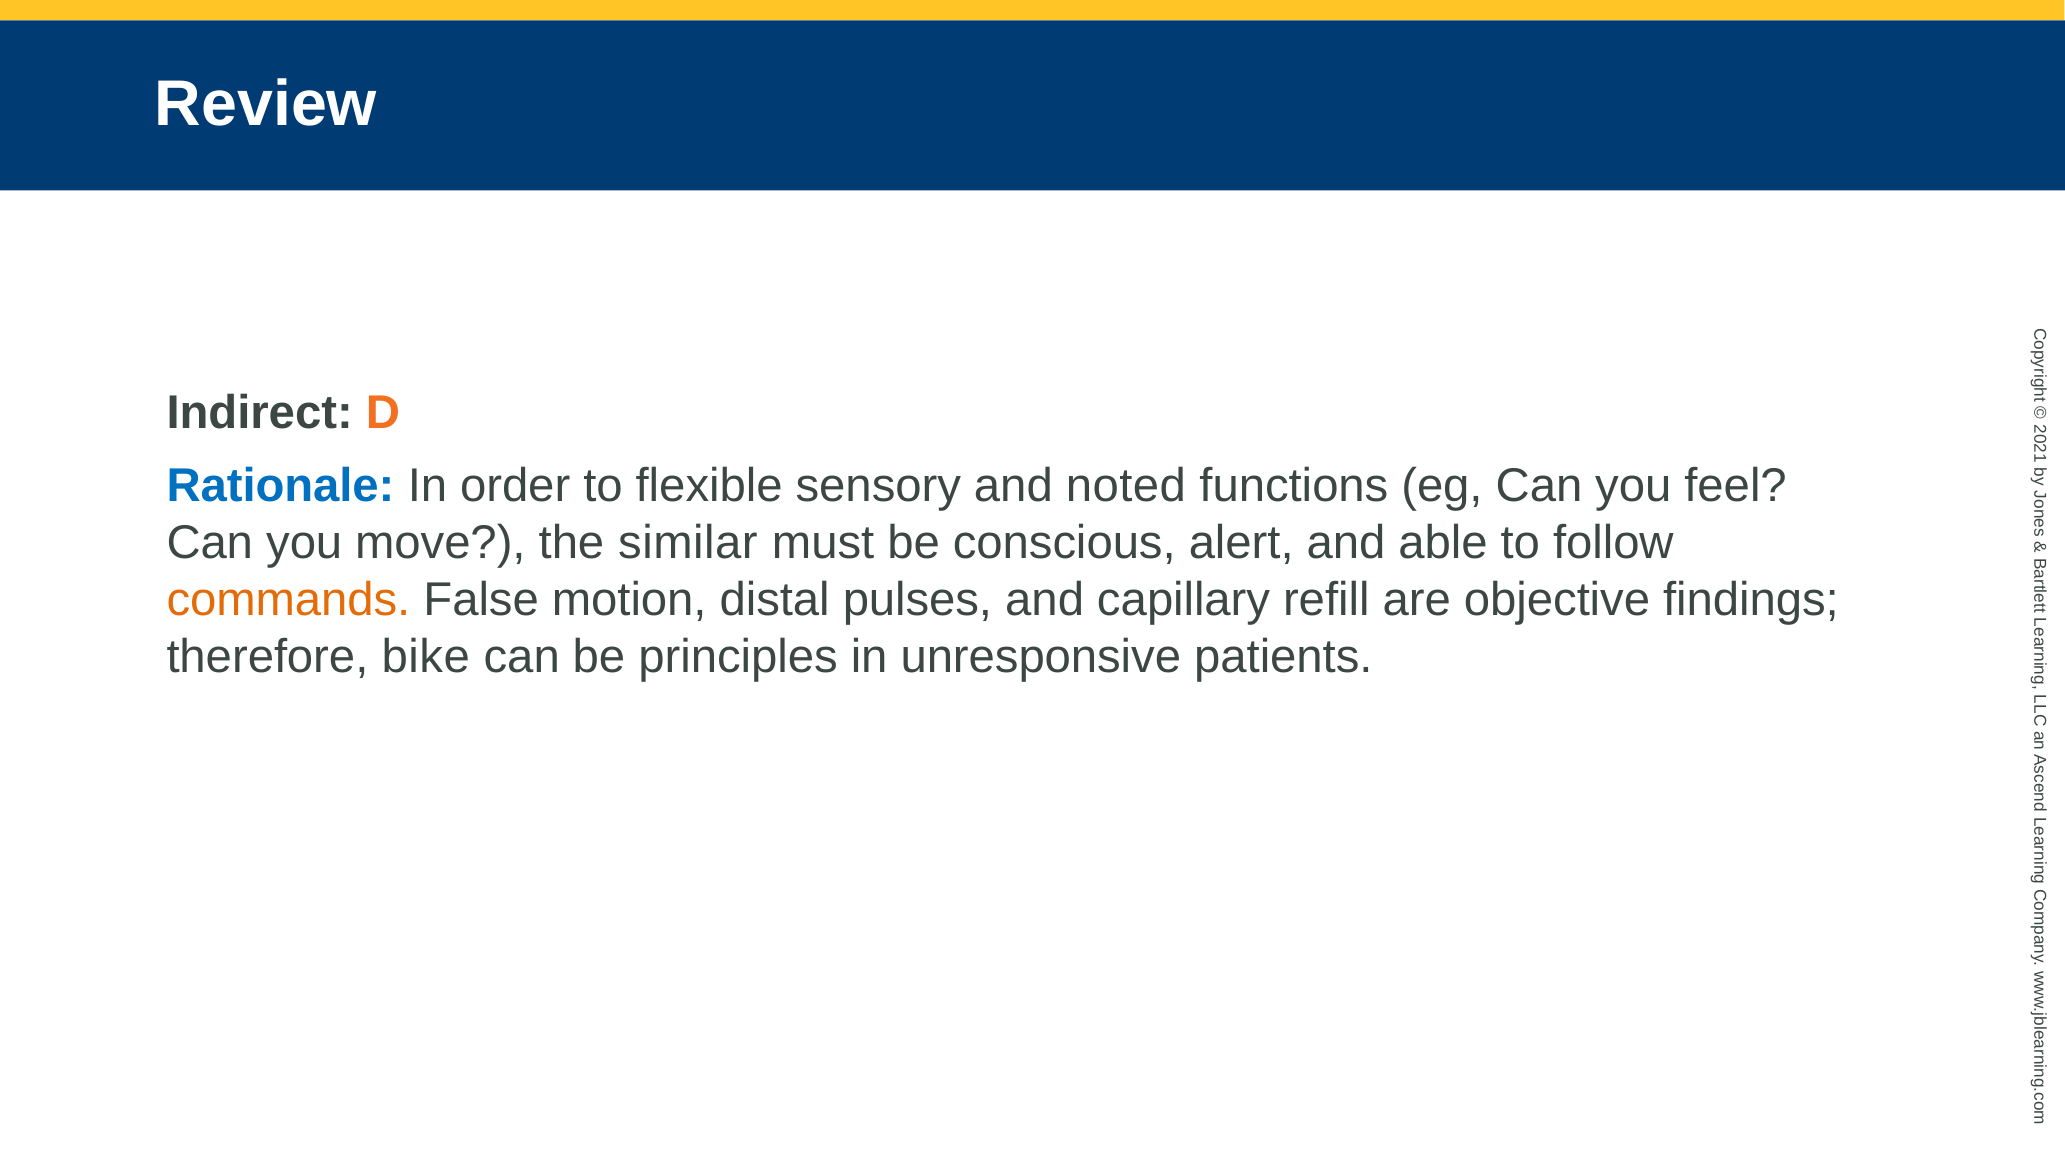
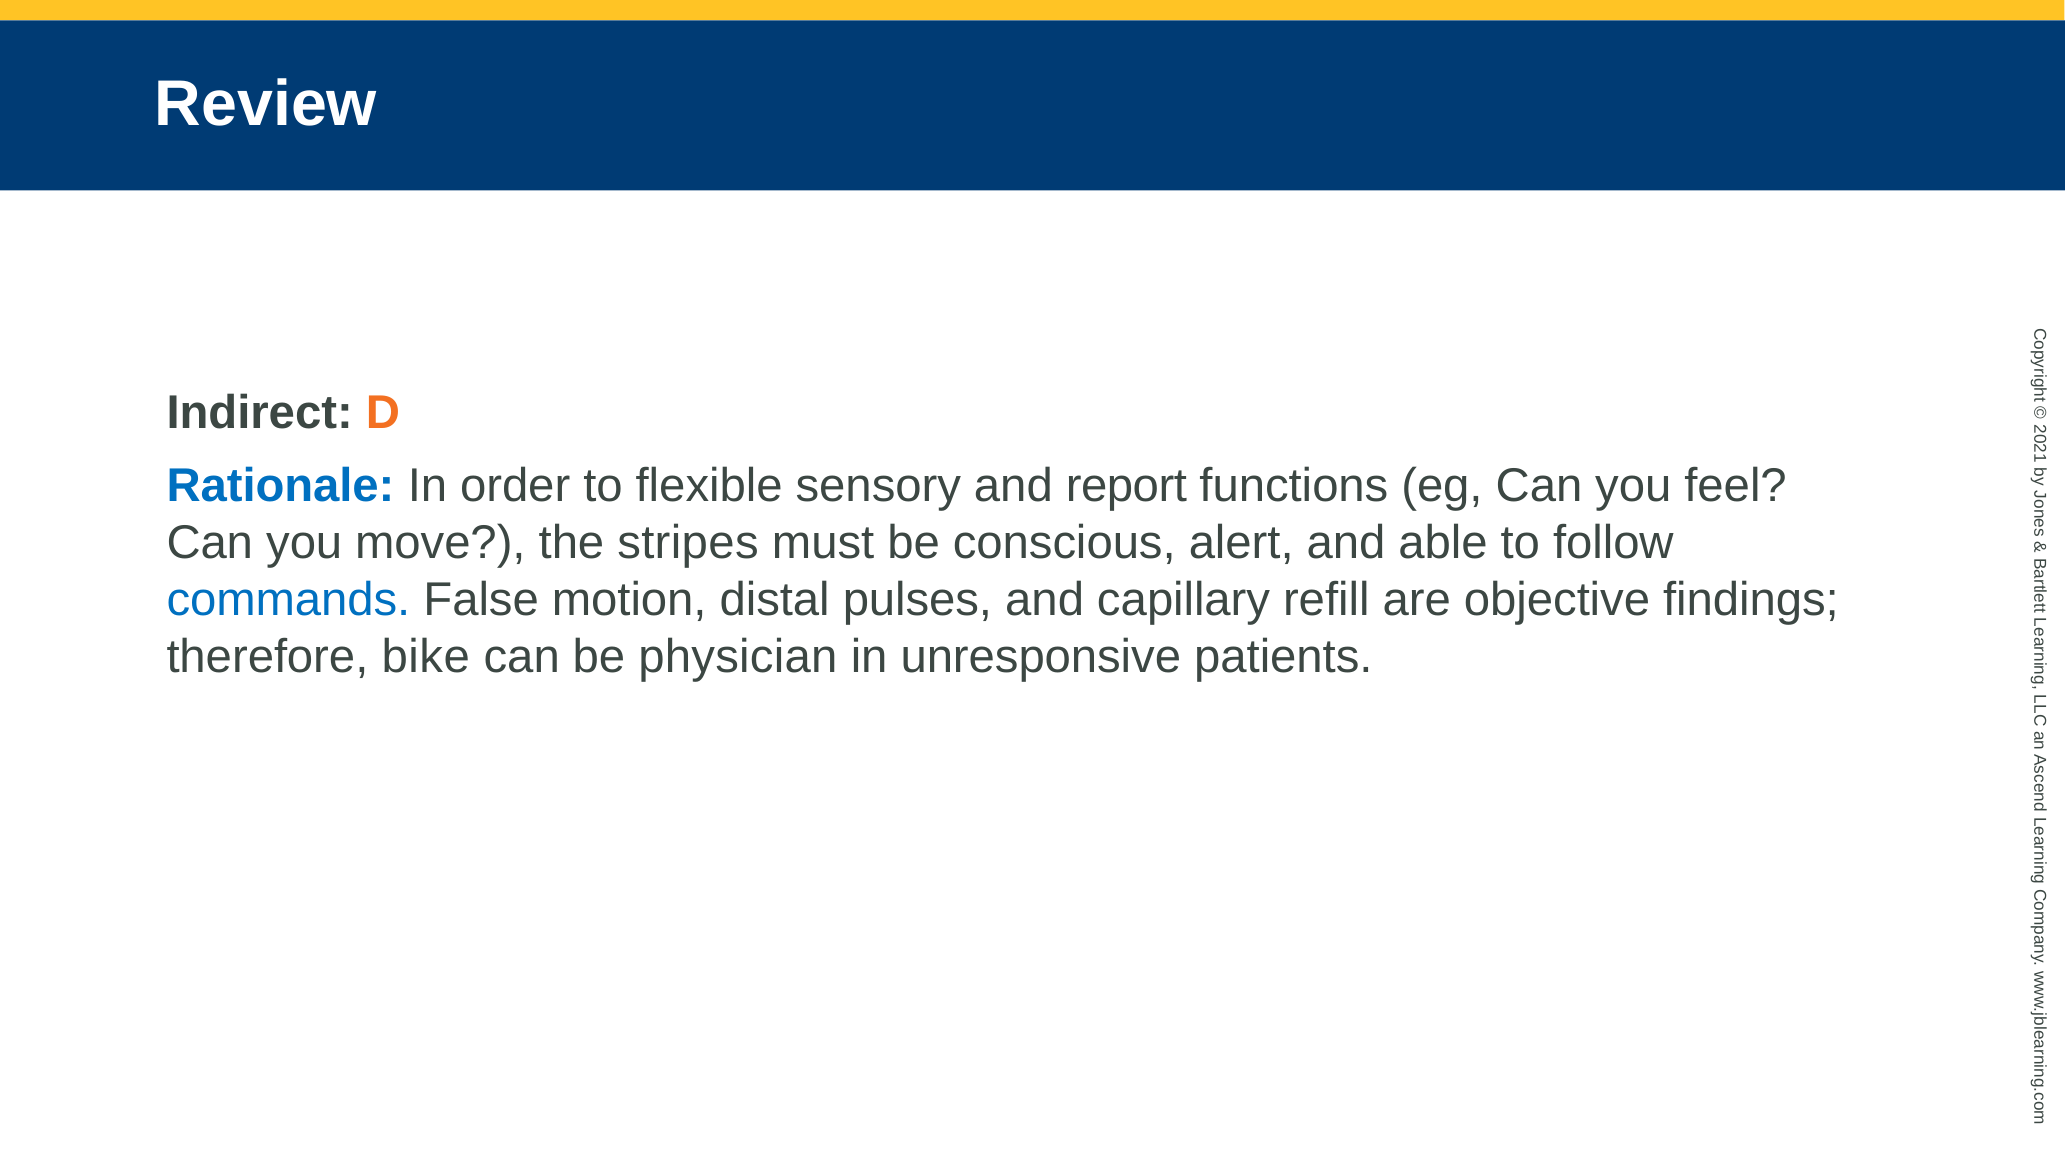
noted: noted -> report (1126, 486)
similar: similar -> stripes (688, 543)
commands colour: orange -> blue (288, 600)
principles: principles -> physician (738, 656)
